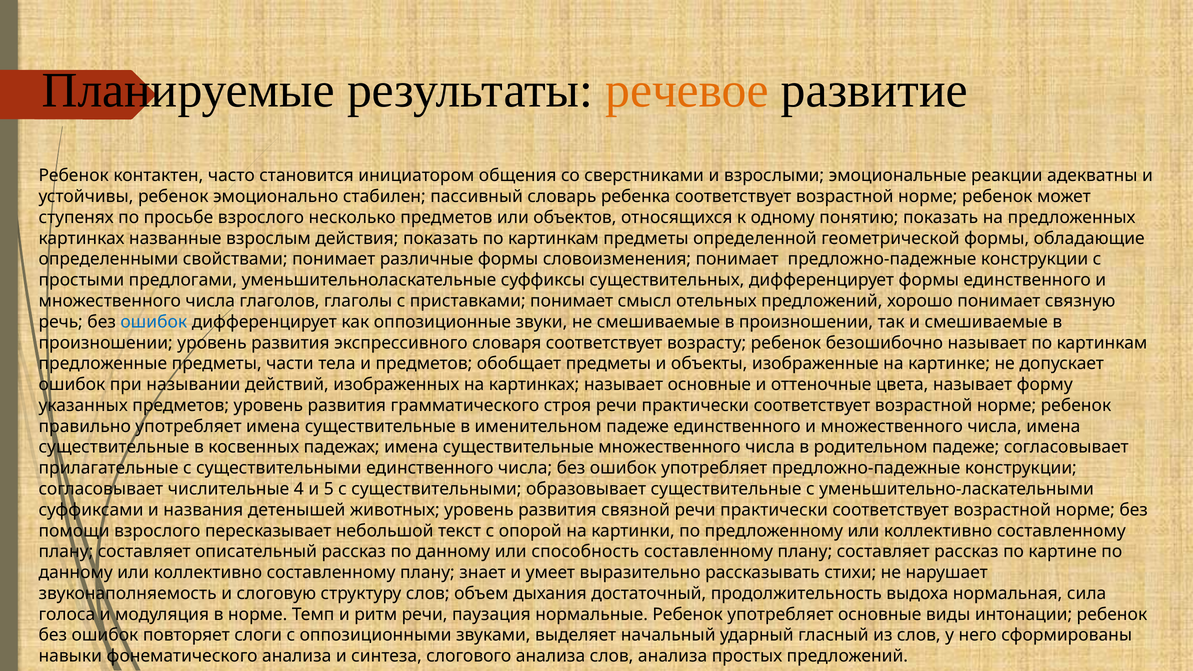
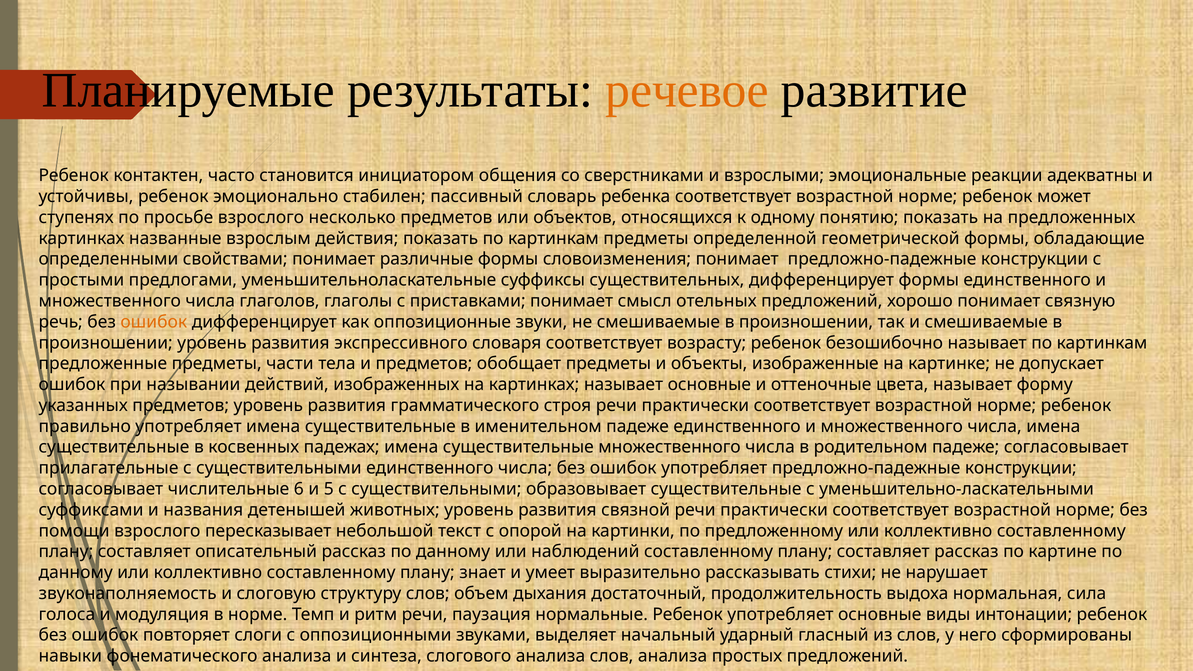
ошибок colour: blue -> orange (154, 322)
4: 4 -> 6 (299, 489)
способность: способность -> наблюдений (585, 552)
